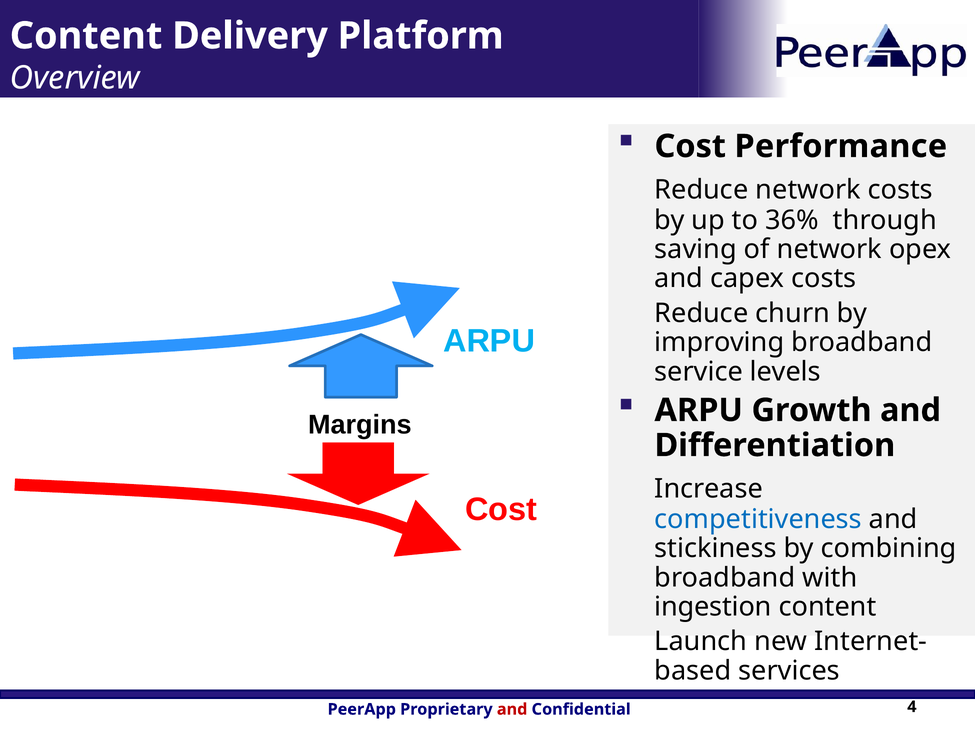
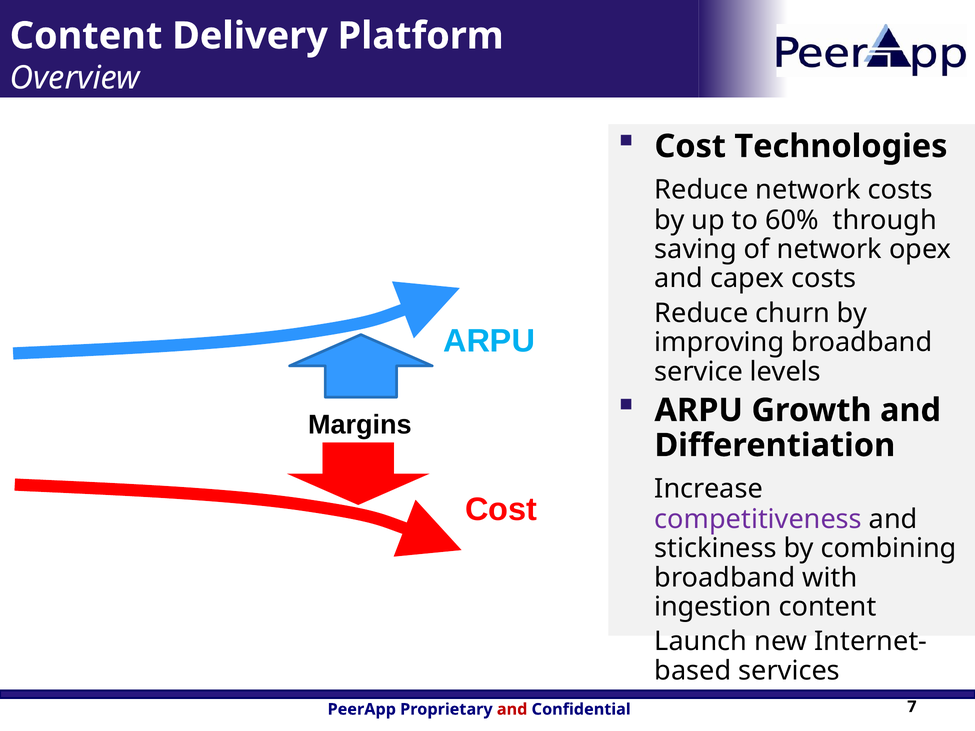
Performance: Performance -> Technologies (841, 146)
36%: 36% -> 60% (792, 220)
competitiveness colour: blue -> purple (758, 519)
4: 4 -> 7 (912, 707)
